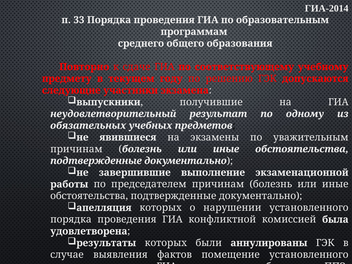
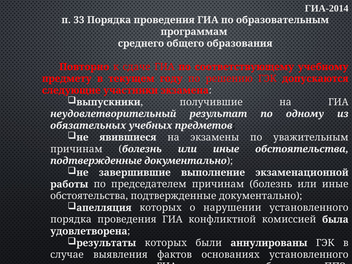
помещение: помещение -> основаниях (231, 255)
